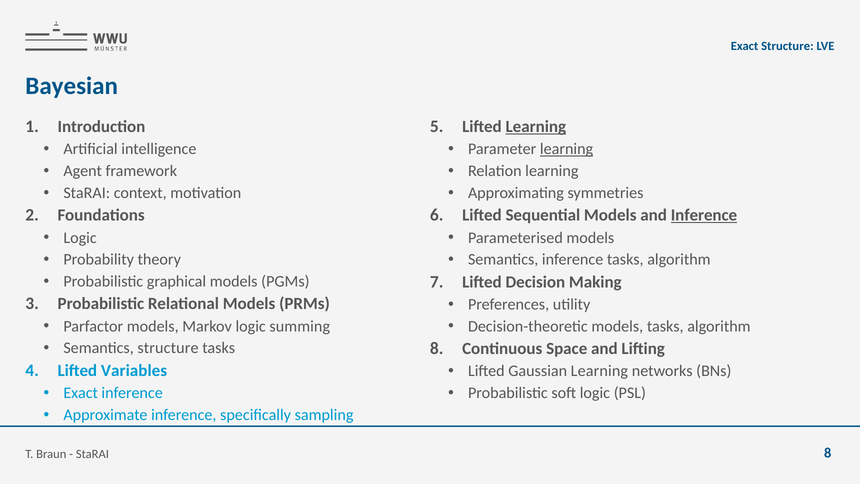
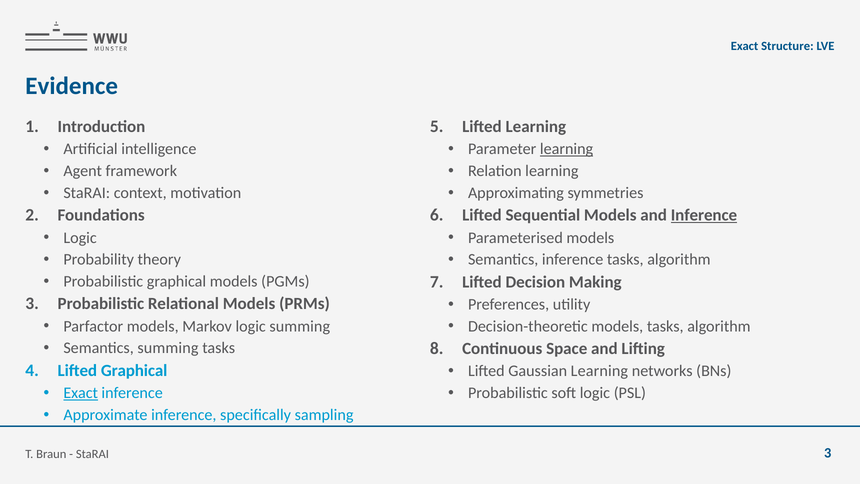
Bayesian: Bayesian -> Evidence (72, 86)
Learning underline: present -> none (536, 127)
Semantics structure: structure -> summing (168, 348)
Lifted Variables: Variables -> Graphical (134, 370)
Exact underline: none -> present (81, 393)
StaRAI 8: 8 -> 3 (828, 453)
